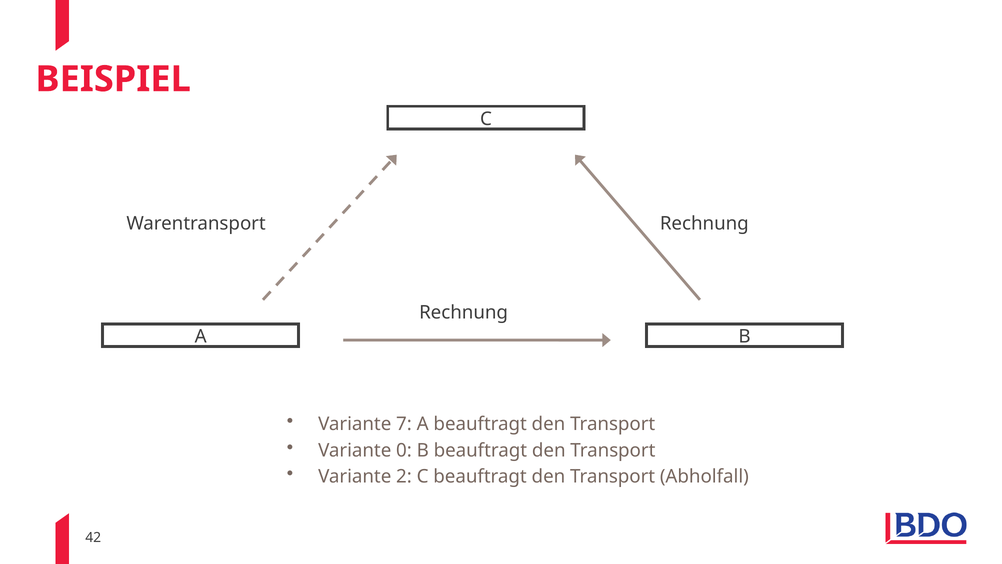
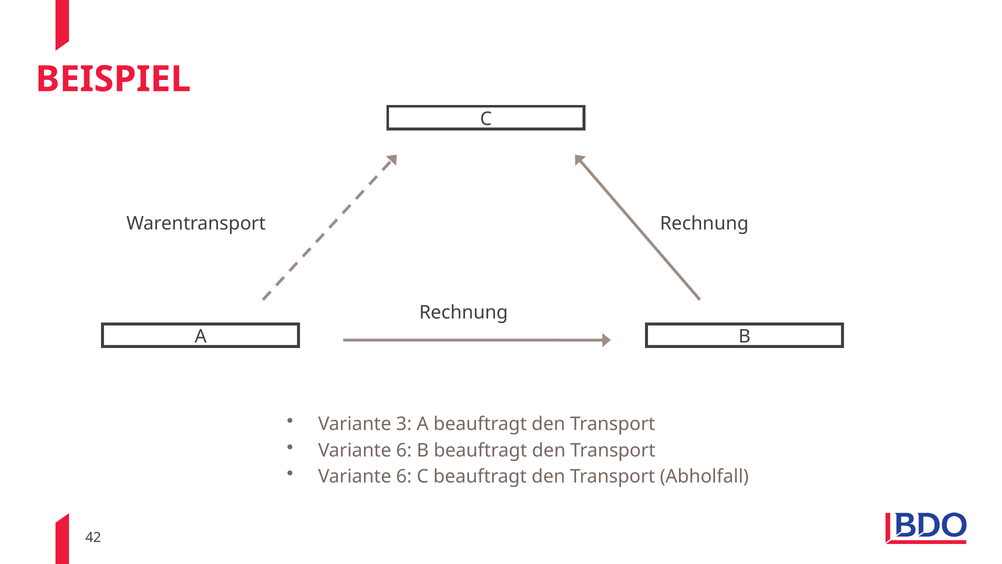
7: 7 -> 3 (404, 424)
0: 0 -> 6 (404, 450)
2: 2 -> 6 (404, 476)
